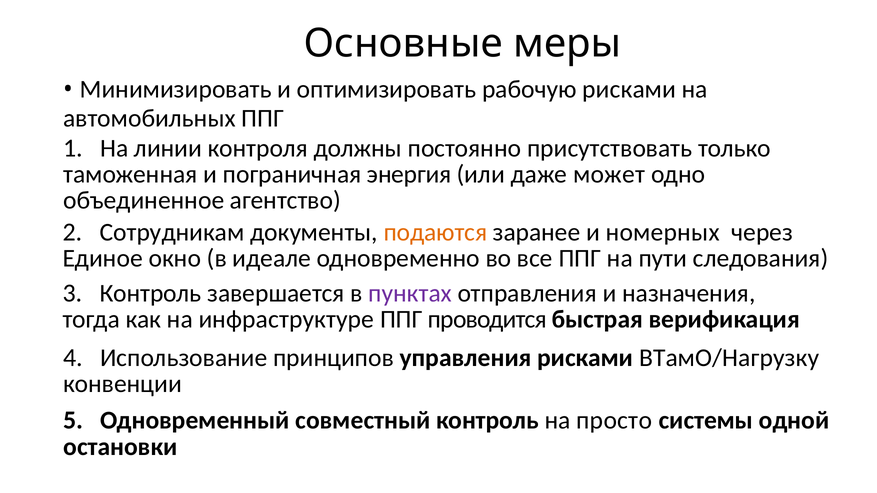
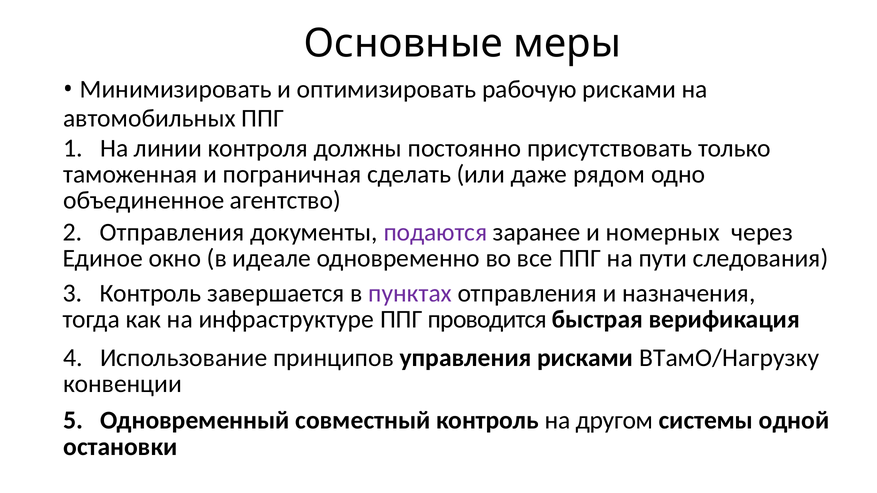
энергия: энергия -> сделать (409, 174)
может: может -> рядом (609, 174)
2 Сотрудникам: Сотрудникам -> Отправления (172, 232)
подаются colour: orange -> purple (435, 232)
просто: просто -> другом (614, 421)
